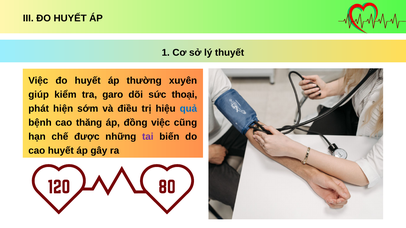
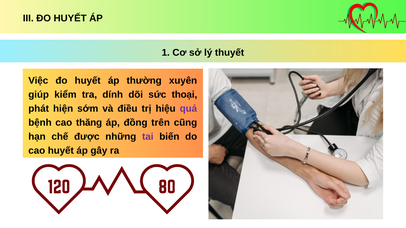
garo: garo -> dính (113, 95)
quả colour: blue -> purple (188, 109)
đồng việc: việc -> trên (161, 123)
